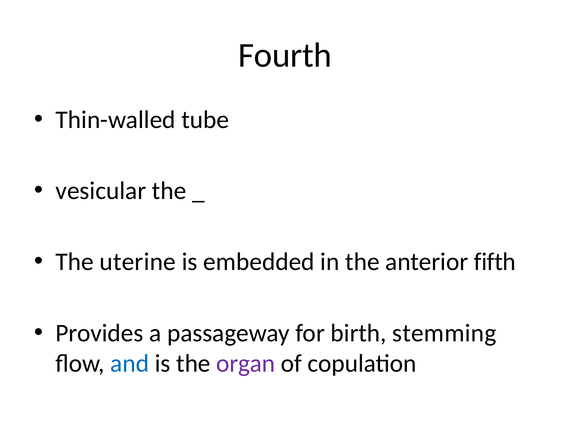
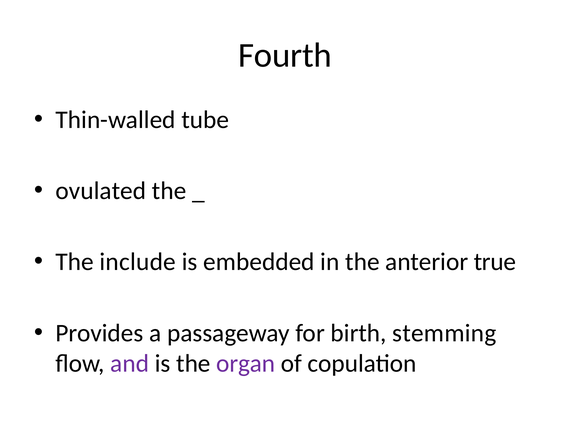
vesicular: vesicular -> ovulated (101, 191)
uterine: uterine -> include (138, 262)
fifth: fifth -> true (495, 262)
and colour: blue -> purple (130, 363)
